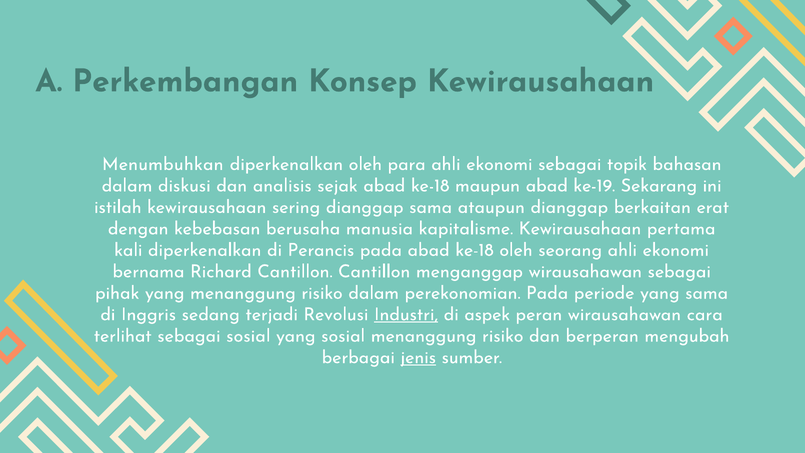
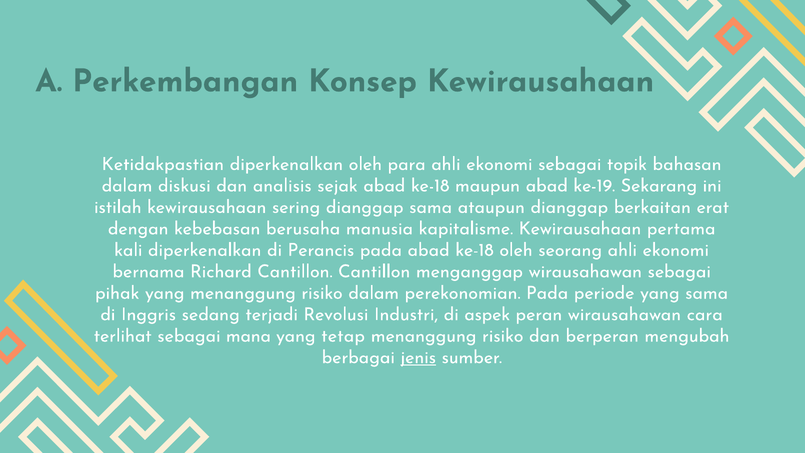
Menumbuhkan: Menumbuhkan -> Ketidakpastian (163, 164)
Industri underline: present -> none (406, 314)
sebagai sosial: sosial -> mana (248, 336)
yang sosial: sosial -> tetap (343, 336)
